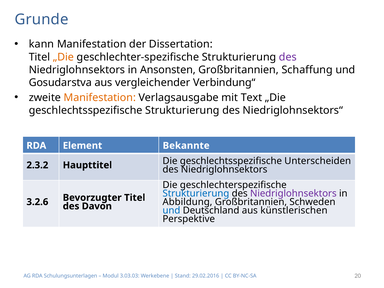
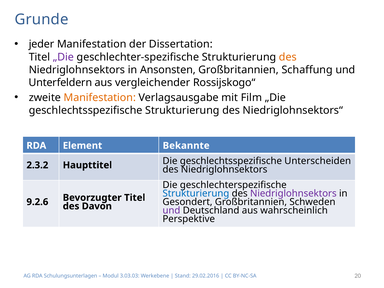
kann: kann -> jeder (42, 44)
„Die colour: orange -> purple (63, 57)
des colour: purple -> orange (288, 57)
Gosudarstva: Gosudarstva -> Unterfeldern (60, 83)
Verbindung“: Verbindung“ -> Rossijskogo“ (224, 83)
Text: Text -> Film (251, 98)
Abbildung: Abbildung -> Gesondert (188, 202)
3.2.6: 3.2.6 -> 9.2.6 (37, 202)
und colour: blue -> purple (171, 210)
künstlerischen: künstlerischen -> wahrscheinlich (294, 210)
